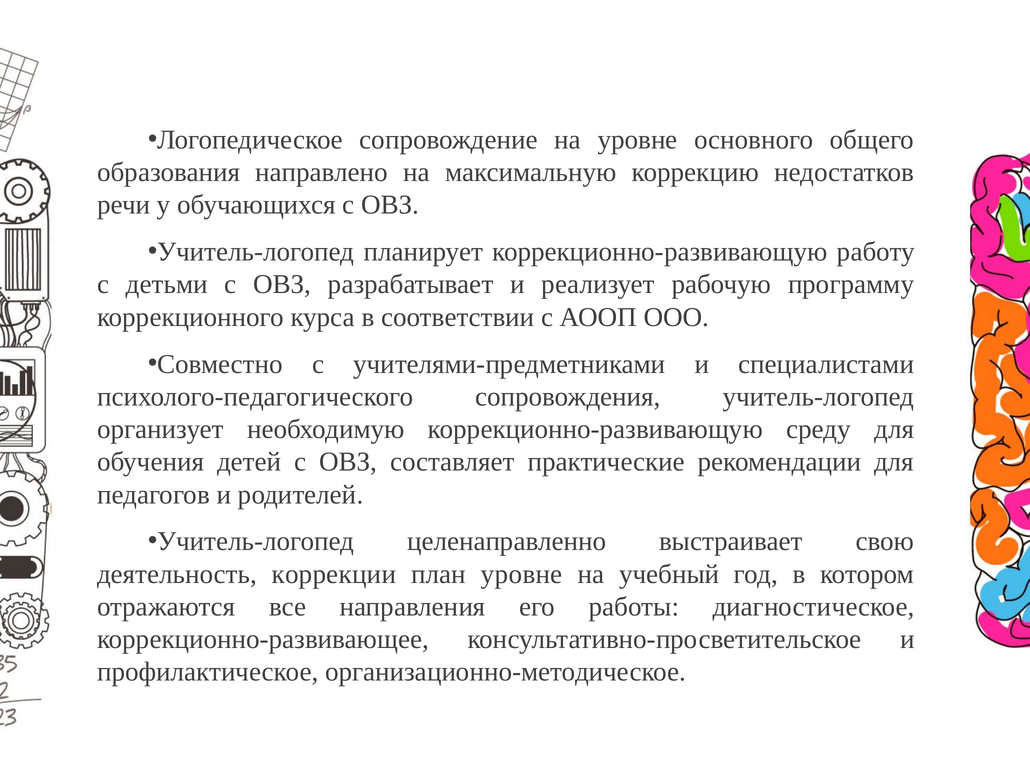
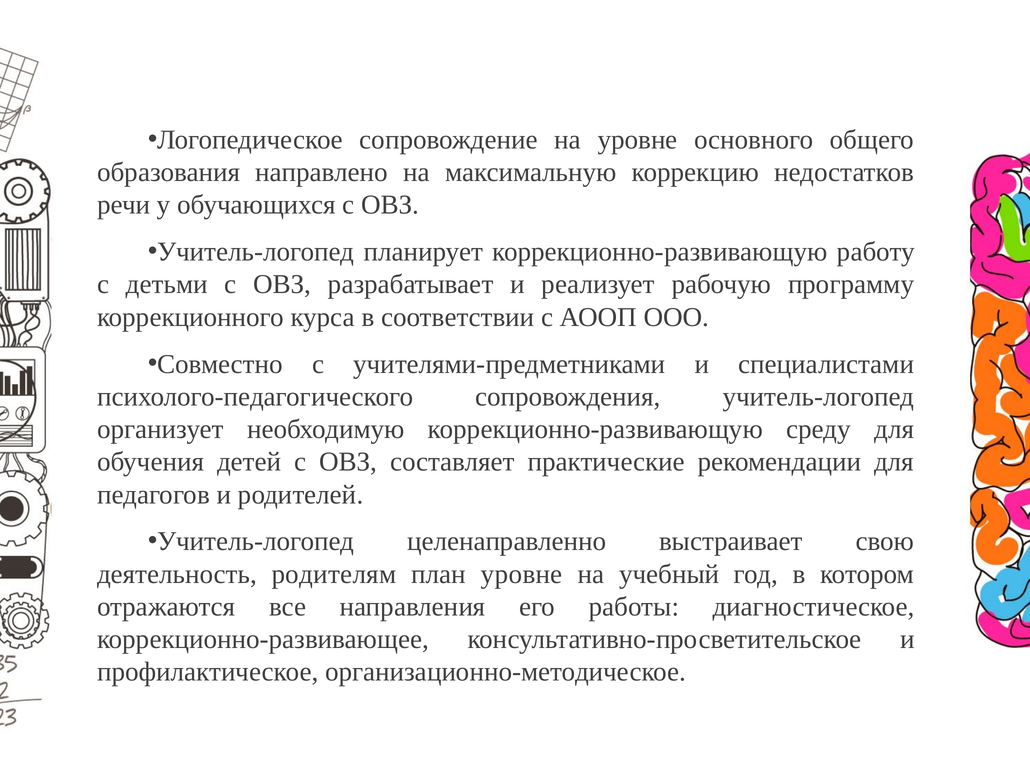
коррекции: коррекции -> родителям (334, 574)
